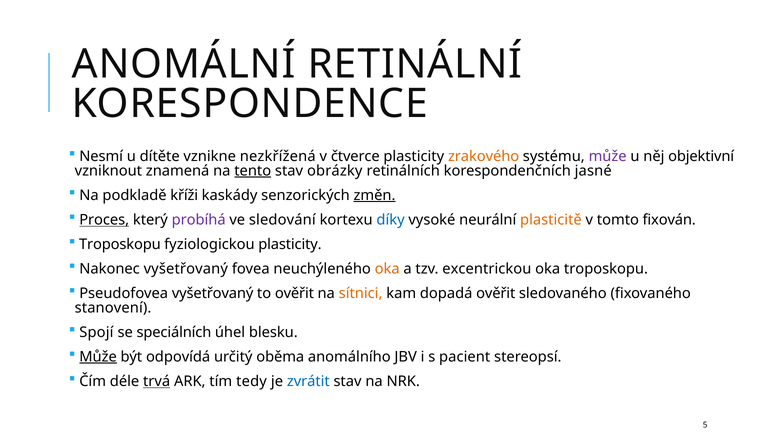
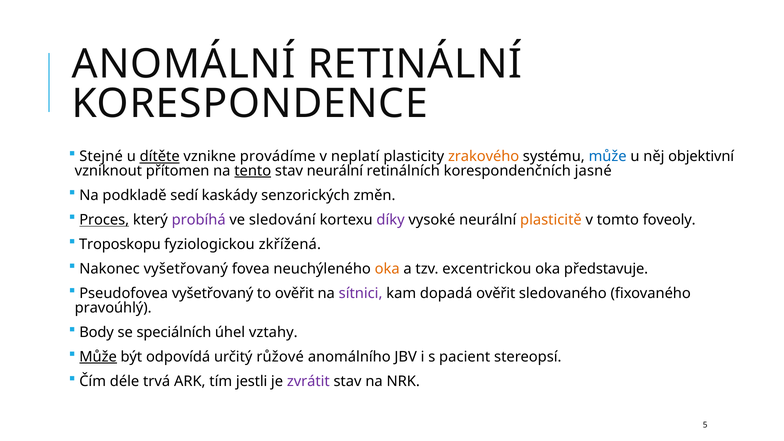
Nesmí: Nesmí -> Stejné (101, 157)
dítěte underline: none -> present (160, 157)
nezkřížená: nezkřížená -> provádíme (278, 157)
čtverce: čtverce -> neplatí (355, 157)
může colour: purple -> blue (608, 157)
znamená: znamená -> přítomen (178, 171)
stav obrázky: obrázky -> neurální (335, 171)
kříži: kříži -> sedí (184, 195)
změn underline: present -> none (375, 195)
díky colour: blue -> purple (391, 220)
fixován: fixován -> foveoly (669, 220)
fyziologickou plasticity: plasticity -> zkřížená (290, 244)
oka troposkopu: troposkopu -> představuje (606, 269)
sítnici colour: orange -> purple (361, 293)
stanovení: stanovení -> pravoúhlý (113, 308)
Spojí: Spojí -> Body (97, 332)
blesku: blesku -> vztahy (273, 332)
oběma: oběma -> růžové (280, 357)
trvá underline: present -> none (157, 381)
tedy: tedy -> jestli (252, 381)
zvrátit colour: blue -> purple (308, 381)
